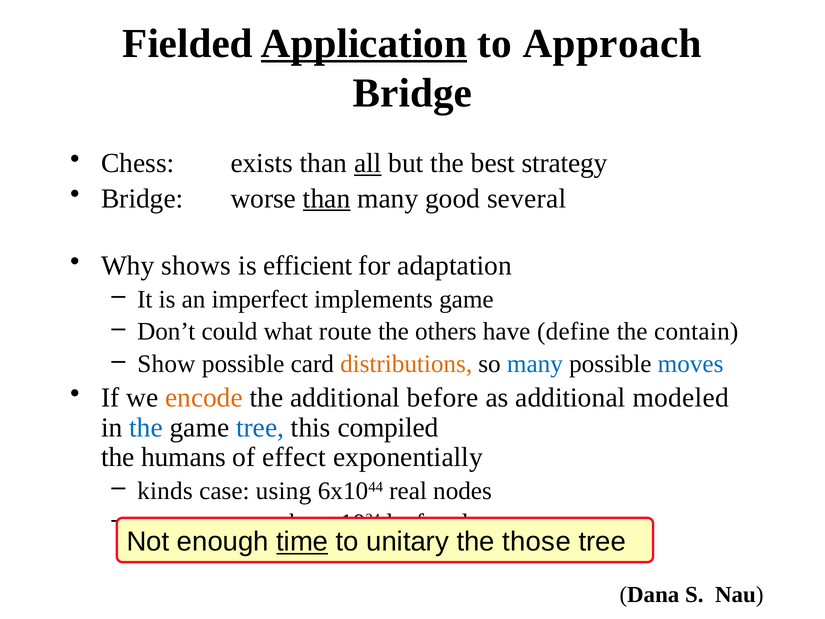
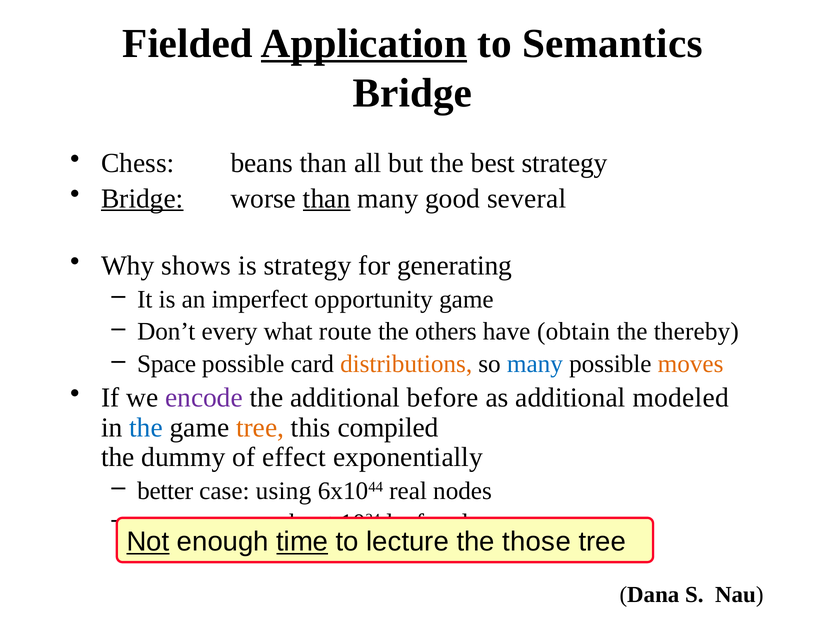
Approach: Approach -> Semantics (612, 43)
exists: exists -> beans (262, 163)
all underline: present -> none (368, 163)
Bridge underline: none -> present (142, 198)
is efficient: efficient -> strategy (308, 266)
adaptation: adaptation -> generating (455, 266)
implements: implements -> opportunity (374, 299)
could: could -> every (230, 331)
define: define -> obtain (573, 331)
contain: contain -> thereby (696, 331)
Show: Show -> Space (167, 364)
moves colour: blue -> orange (691, 364)
encode colour: orange -> purple (204, 398)
tree colour: blue -> orange (260, 427)
humans: humans -> dummy (183, 457)
kinds: kinds -> better (165, 491)
Not underline: none -> present (148, 542)
unitary: unitary -> lecture (408, 542)
